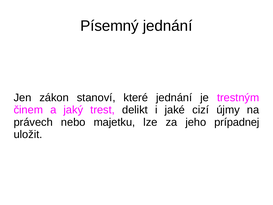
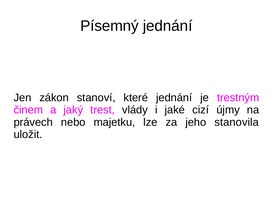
delikt: delikt -> vlády (135, 110)
prípadnej: prípadnej -> stanovila (237, 122)
